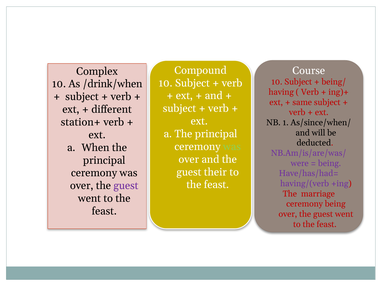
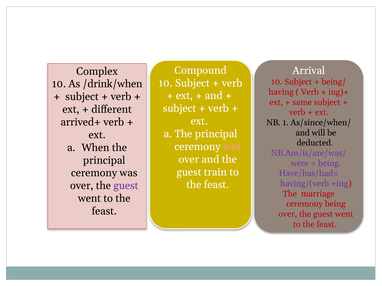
Course: Course -> Arrival (309, 71)
station+: station+ -> arrived+ (81, 122)
was colour: light green -> pink (232, 147)
their: their -> train (215, 172)
